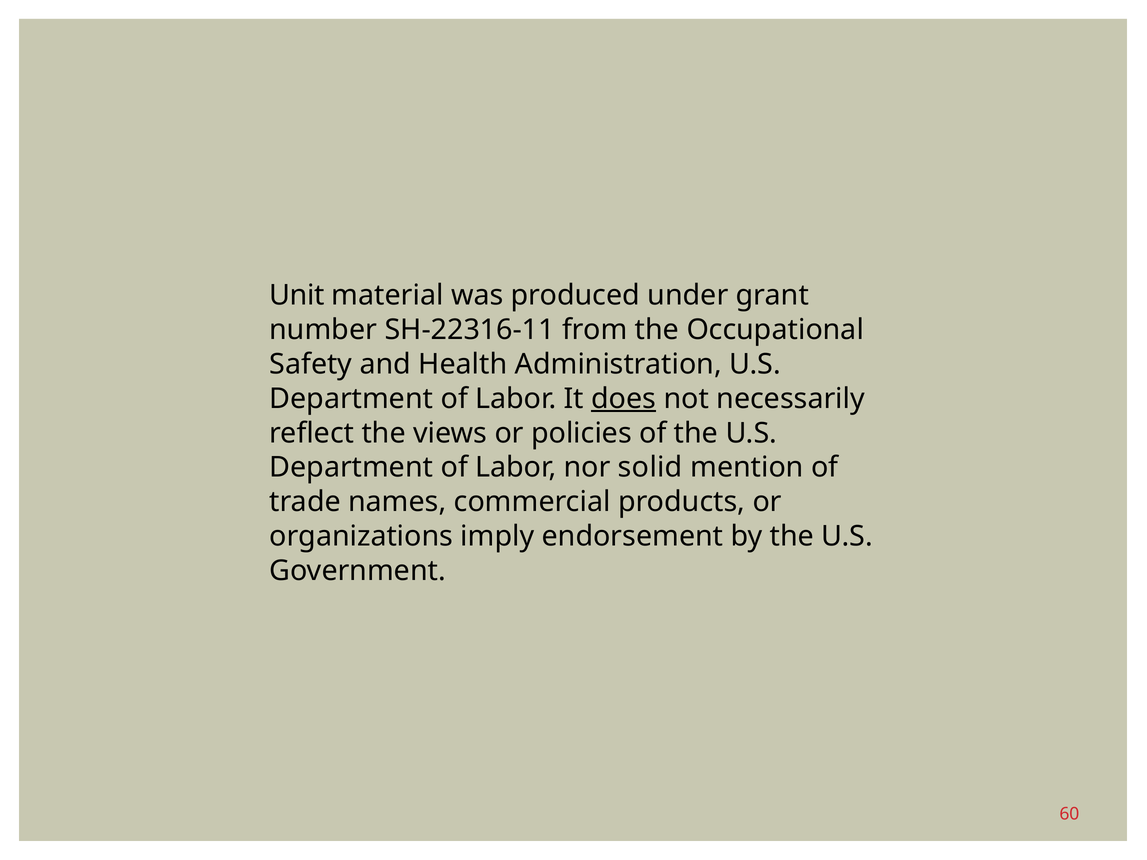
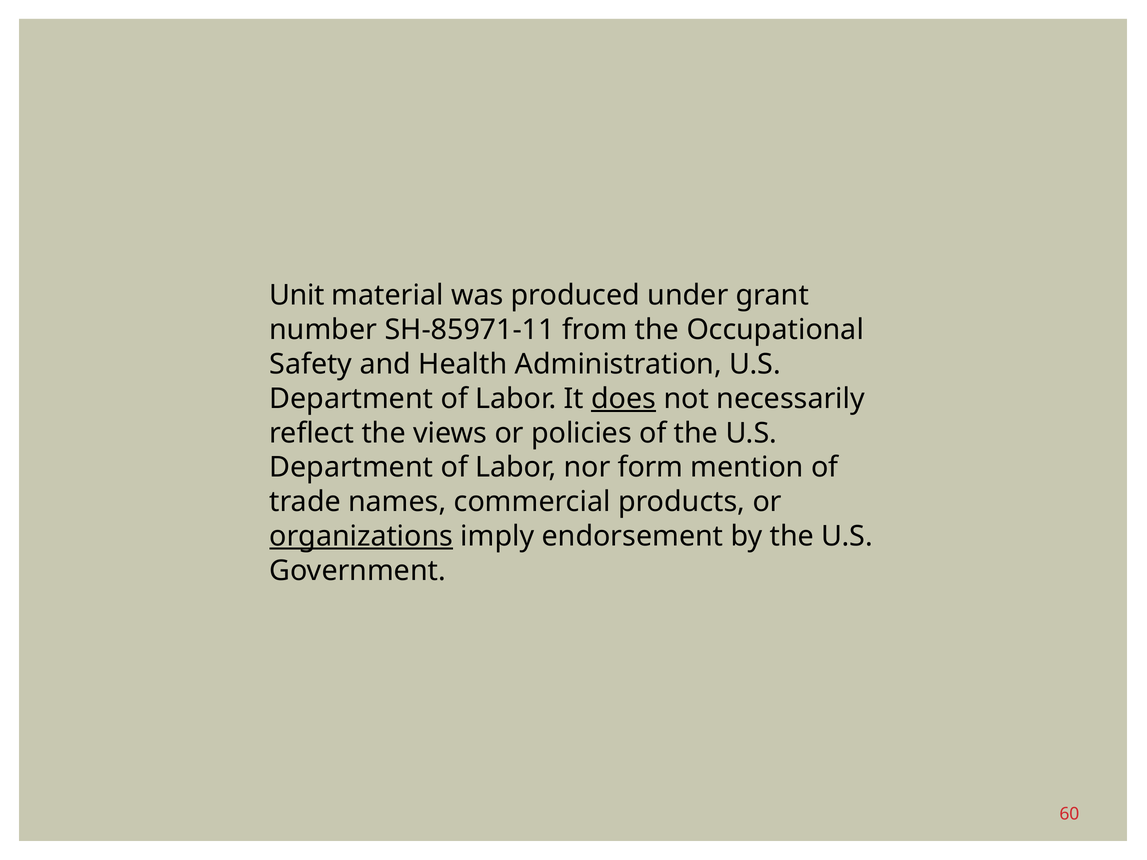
SH-22316-11: SH-22316-11 -> SH-85971-11 (470, 330)
solid: solid -> form (650, 468)
organizations underline: none -> present (361, 536)
